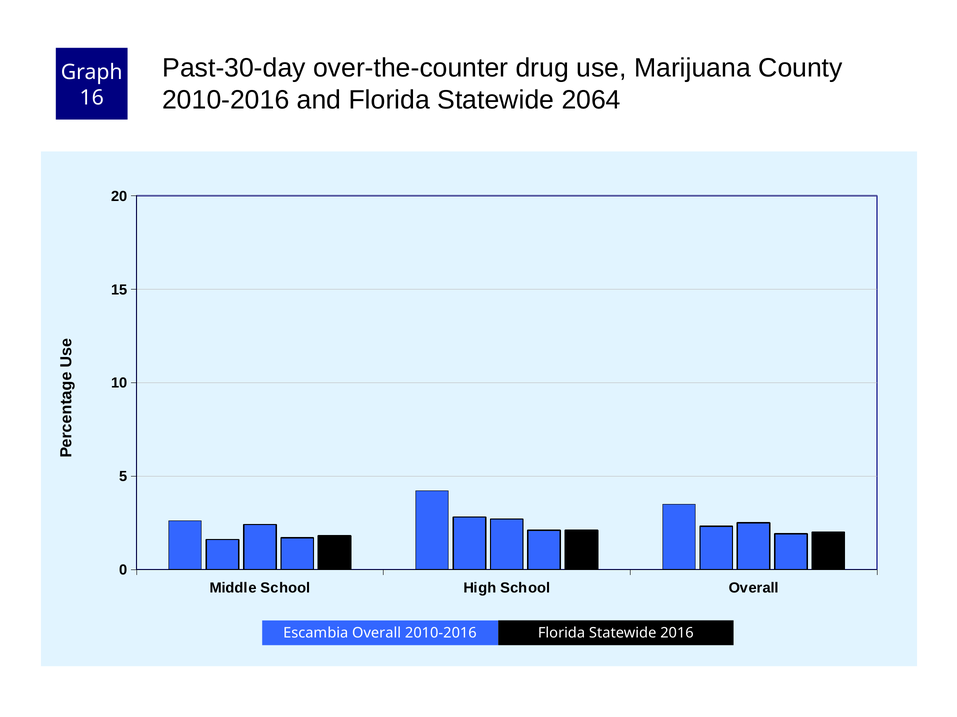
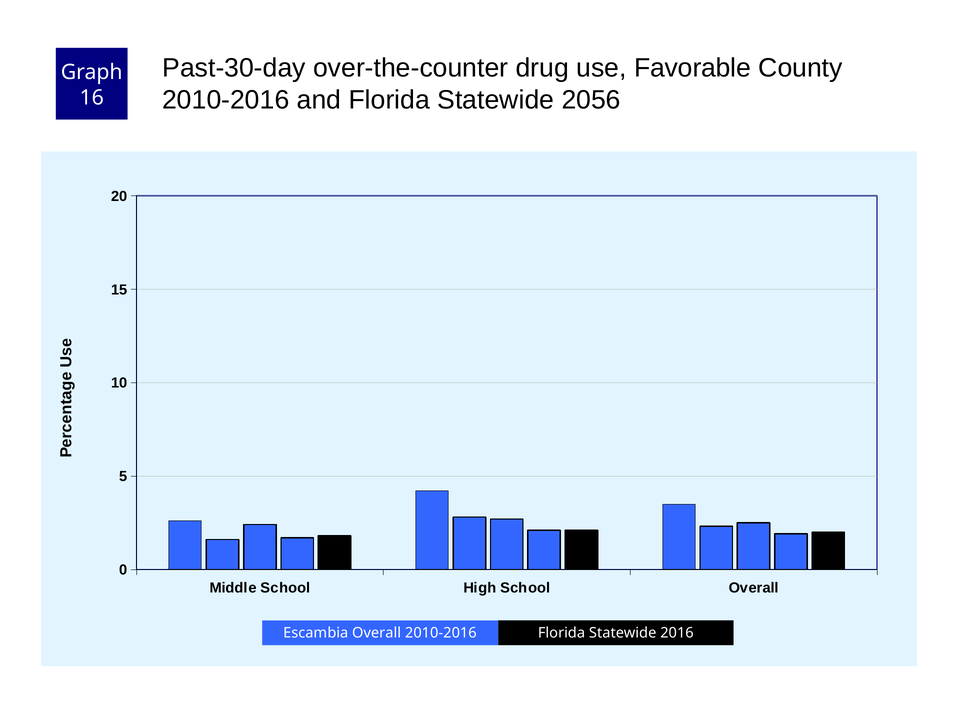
Marijuana: Marijuana -> Favorable (693, 68)
2064: 2064 -> 2056 (591, 100)
